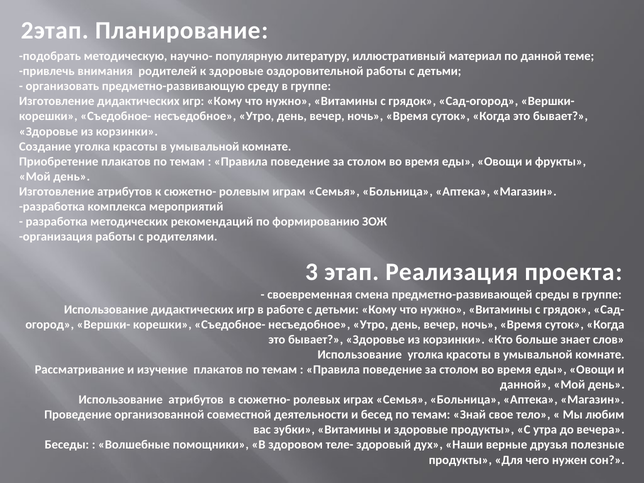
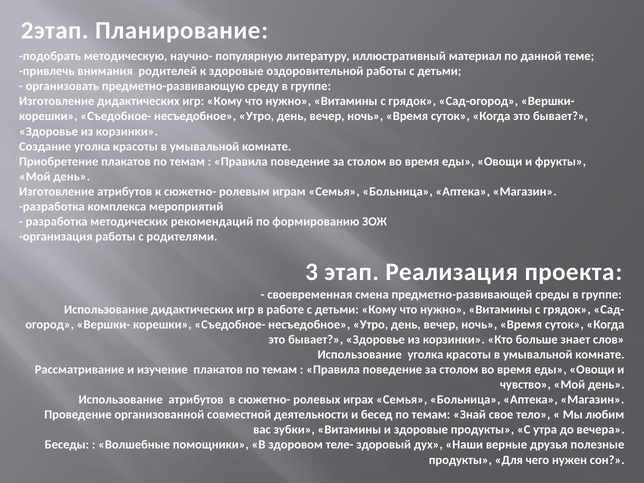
данной: данной -> чувство (525, 385)
